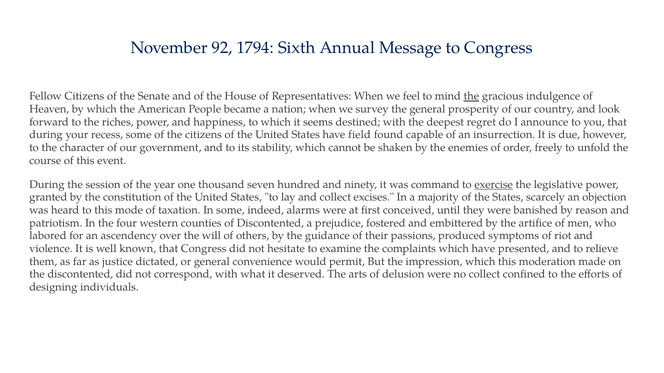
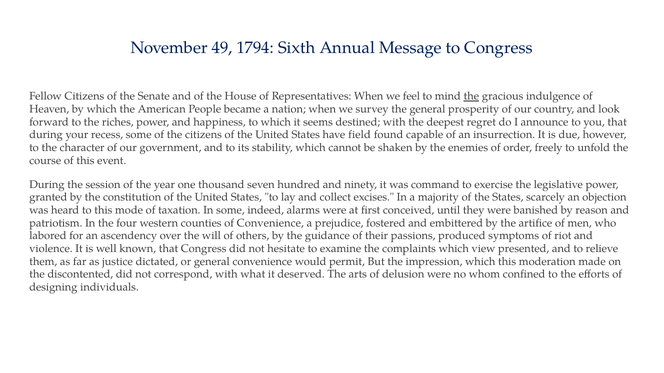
92: 92 -> 49 (222, 48)
exercise underline: present -> none (494, 185)
of Discontented: Discontented -> Convenience (270, 223)
which have: have -> view (483, 249)
no collect: collect -> whom (484, 275)
